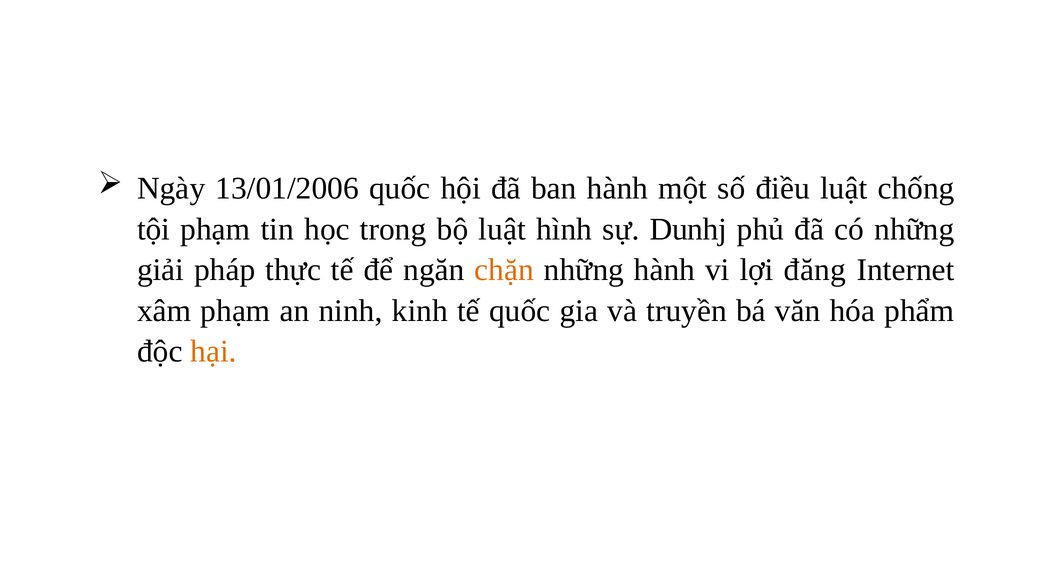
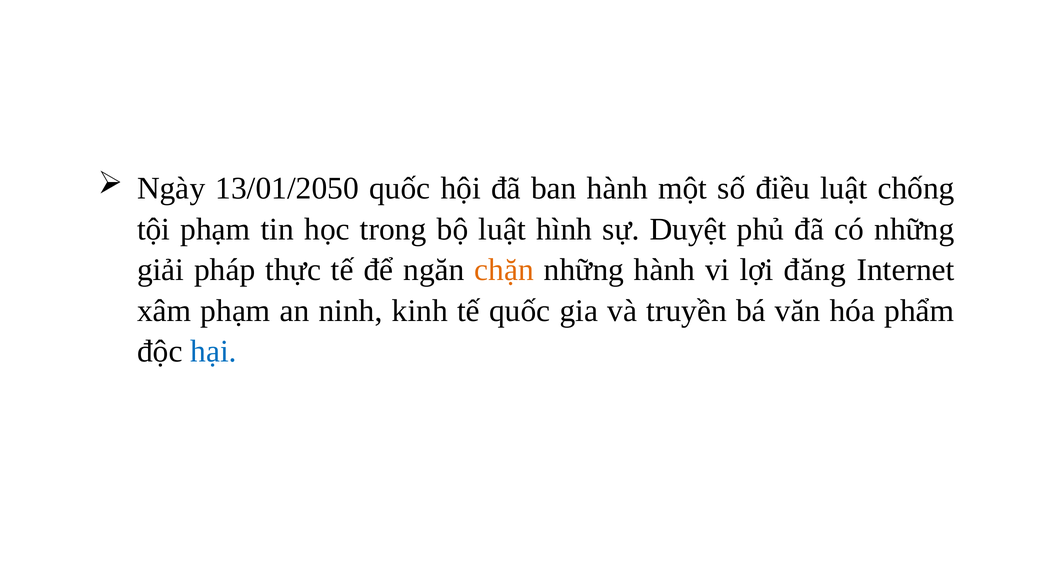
13/01/2006: 13/01/2006 -> 13/01/2050 (287, 189)
Dunhj: Dunhj -> Duyệt (688, 229)
hại colour: orange -> blue (213, 352)
